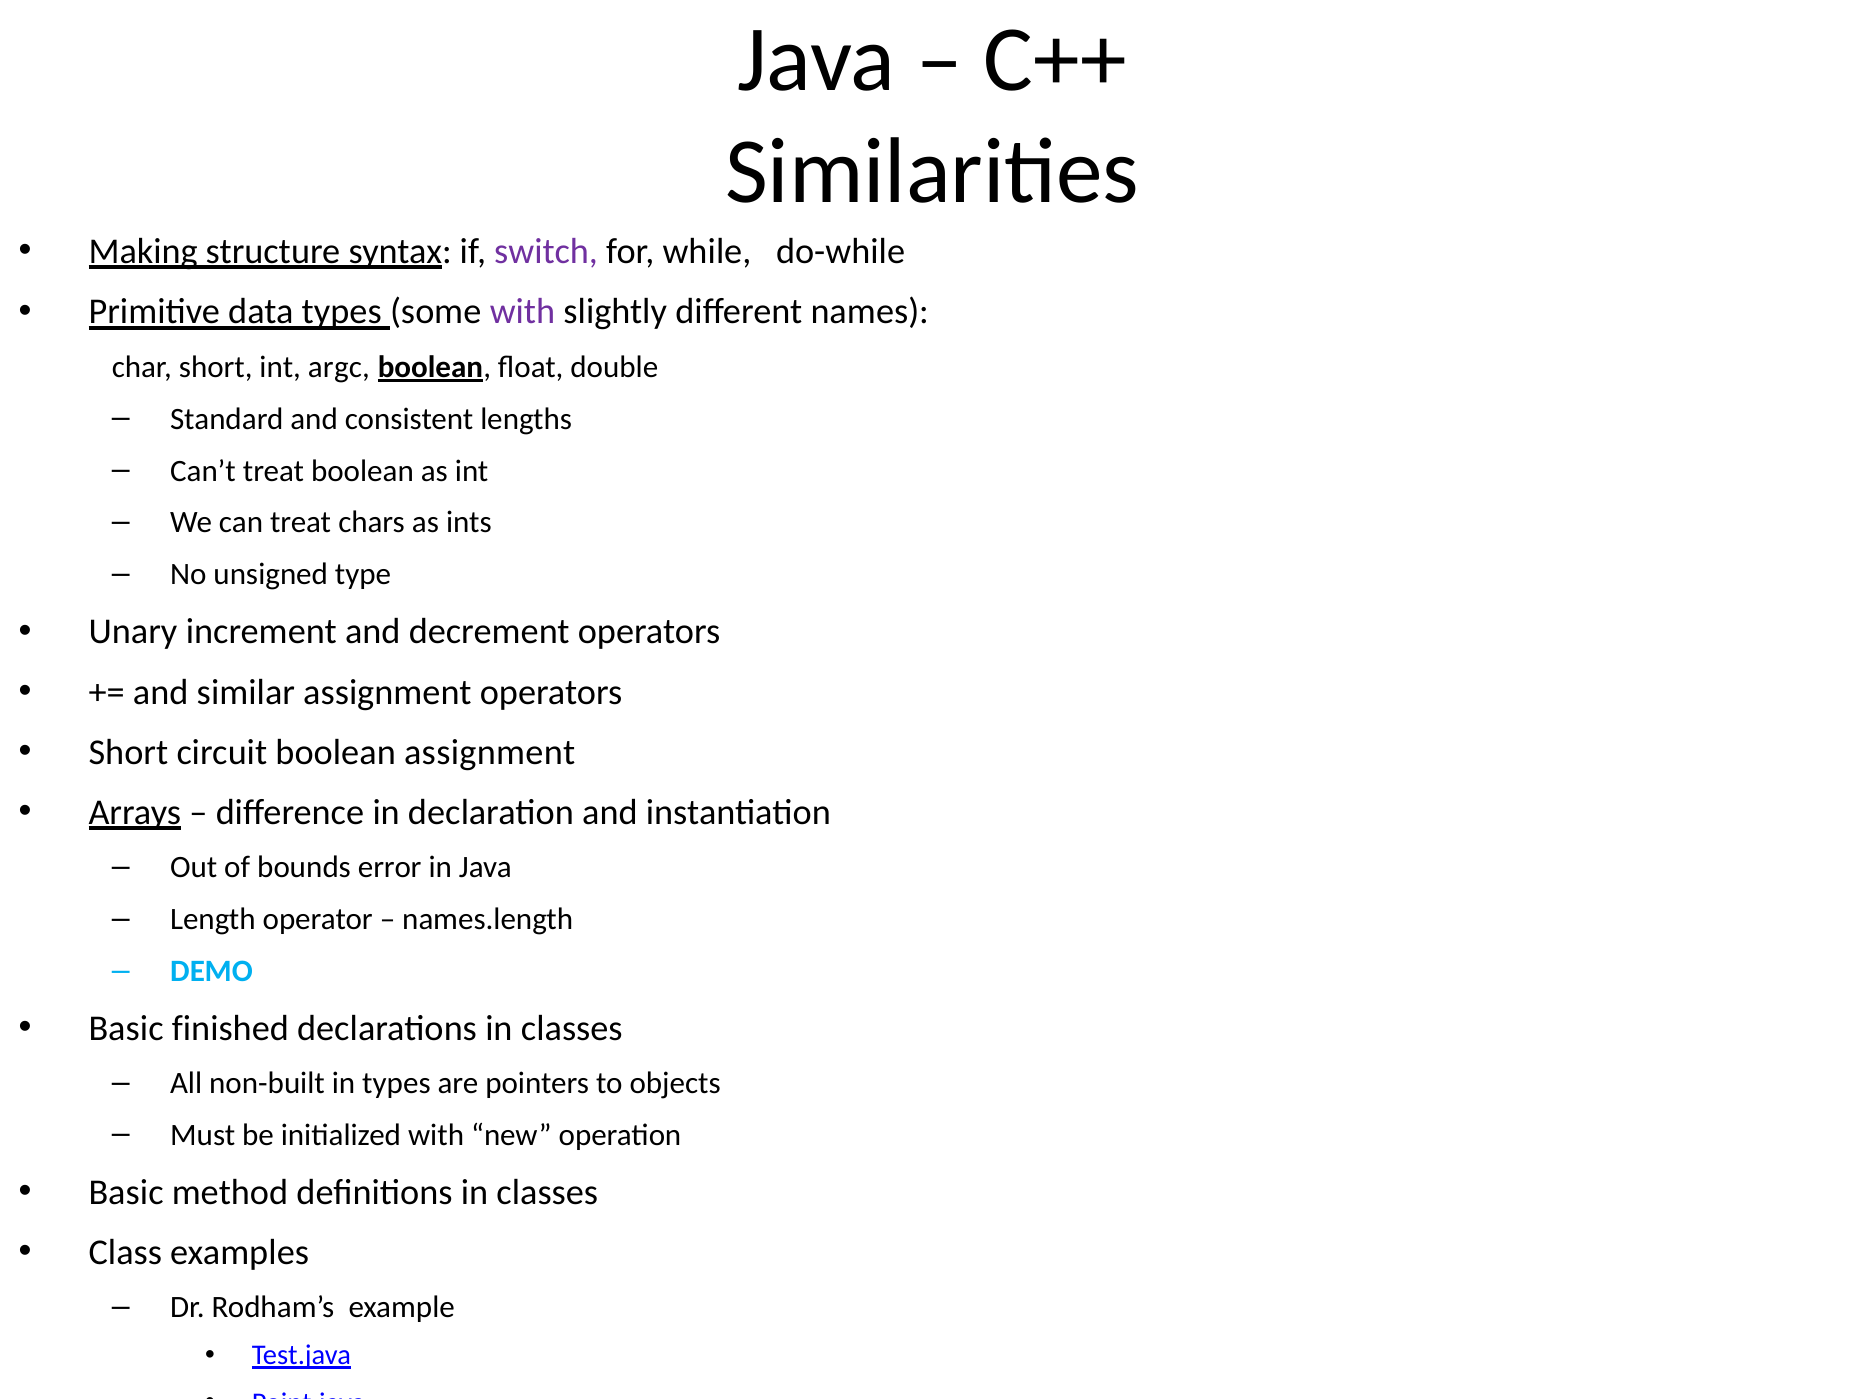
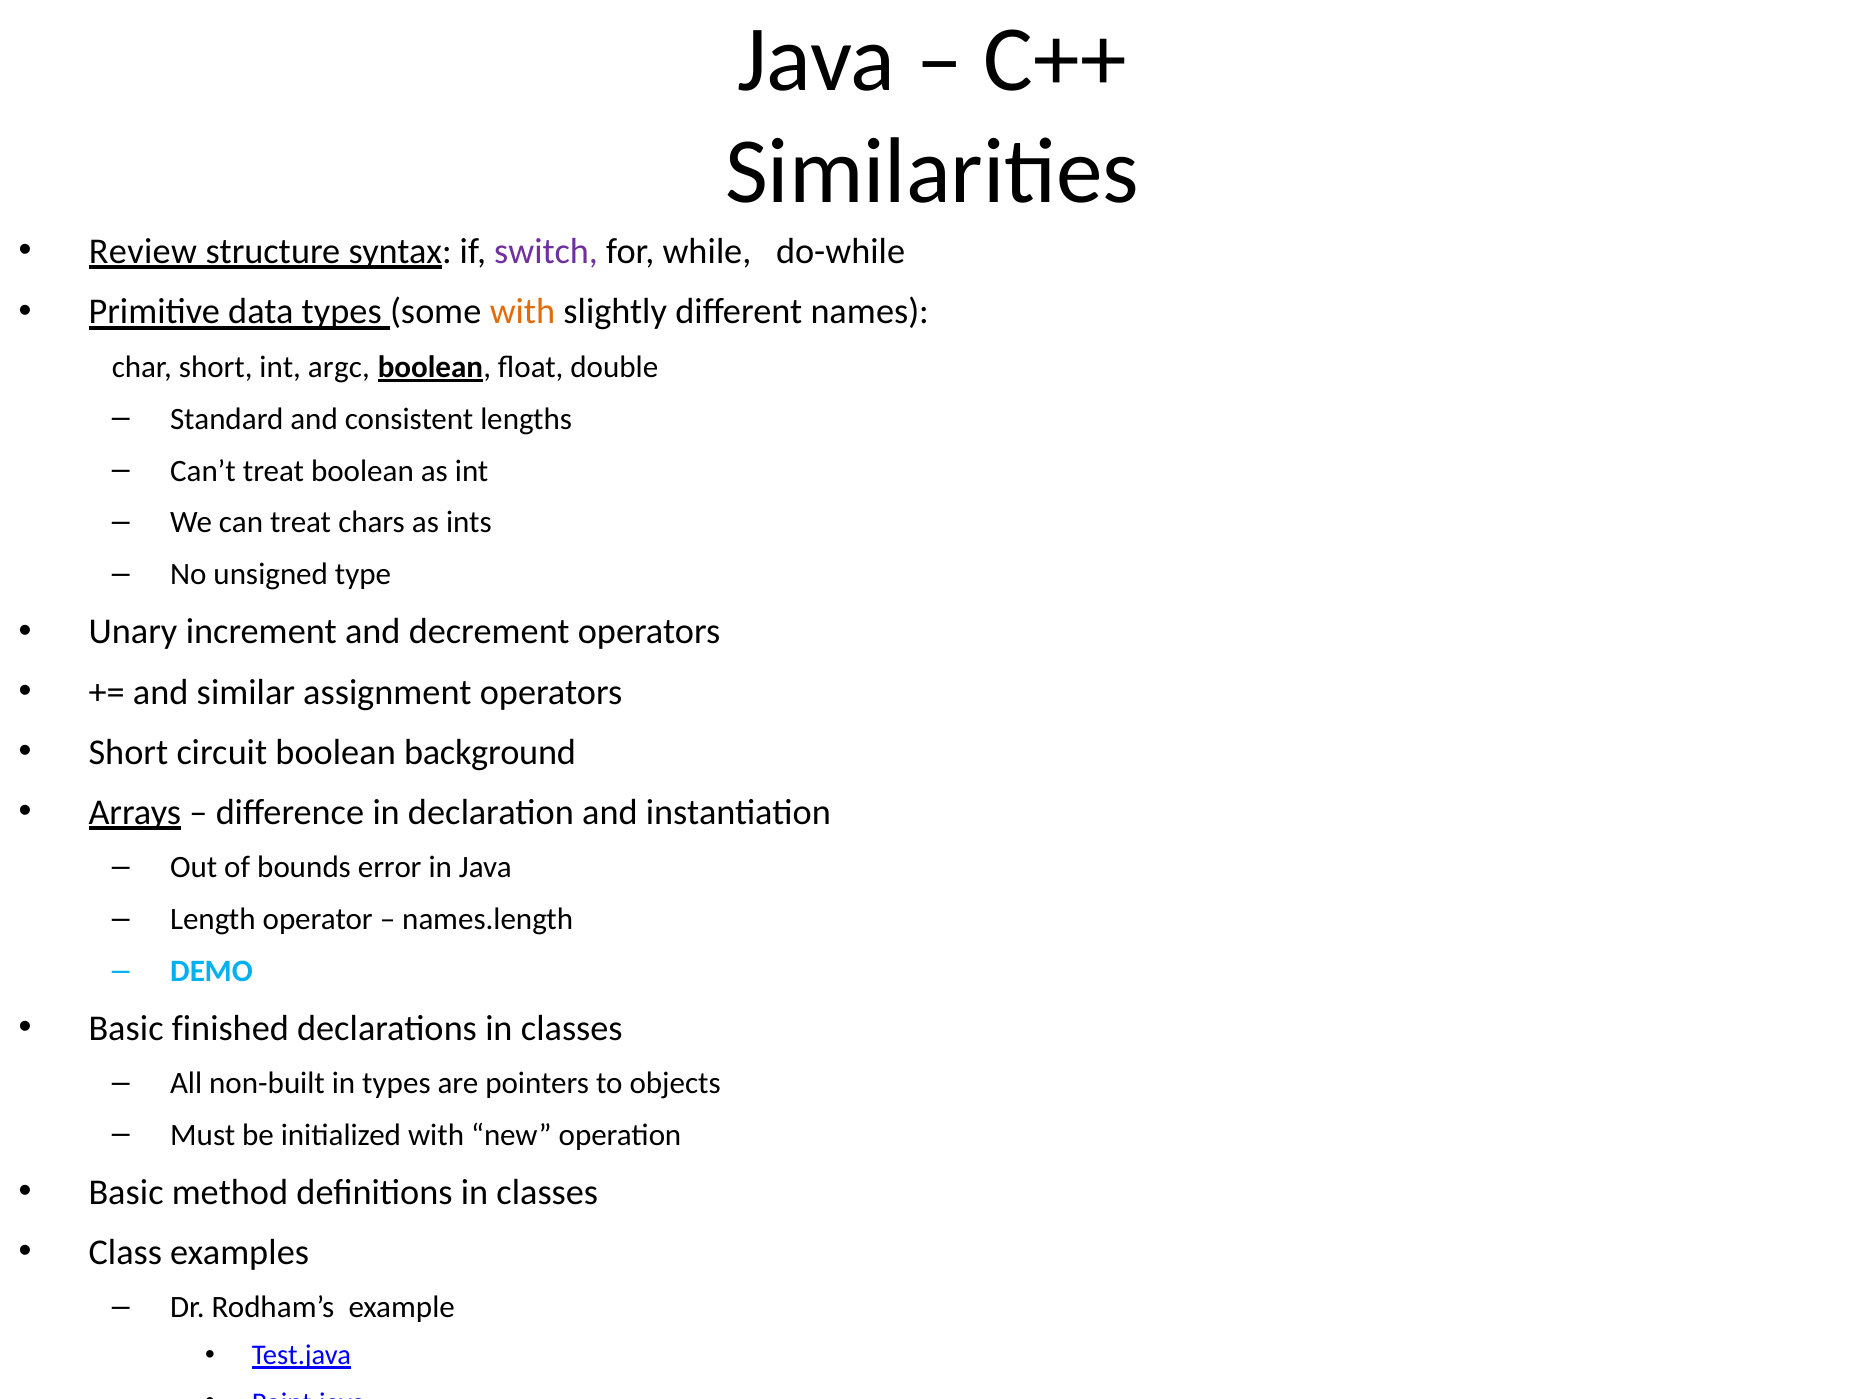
Making: Making -> Review (143, 251)
with colour: purple -> orange (522, 312)
boolean assignment: assignment -> background (490, 752)
